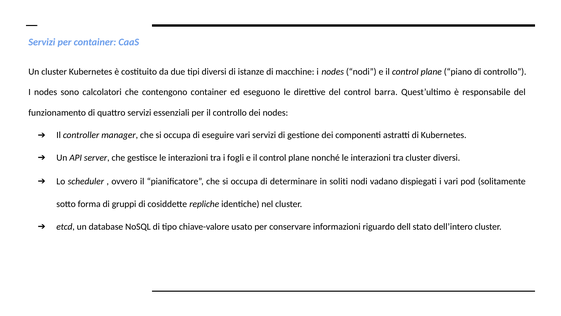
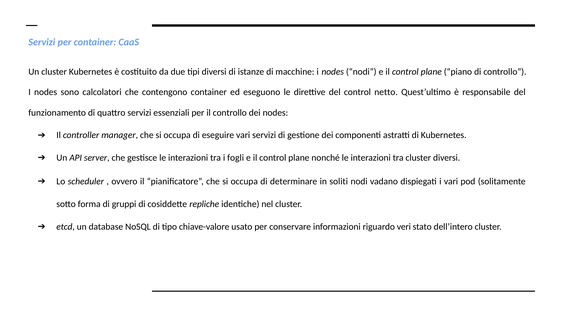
barra: barra -> netto (386, 92)
dell: dell -> veri (404, 226)
